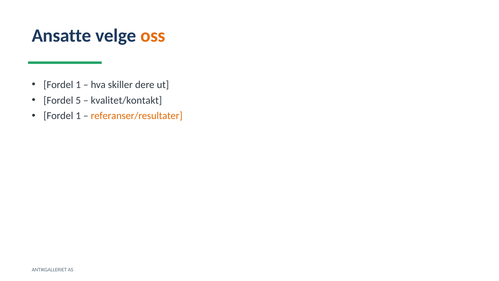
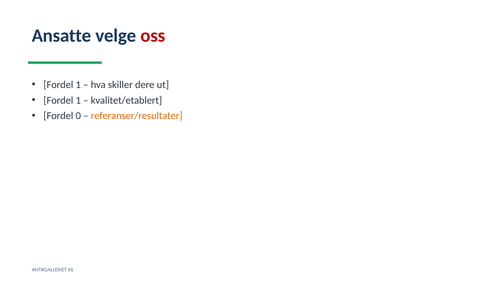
oss colour: orange -> red (153, 36)
5: 5 -> 1 (78, 100)
kvalitet/kontakt: kvalitet/kontakt -> kvalitet/etablert (126, 100)
1: 1 -> 0 (78, 116)
